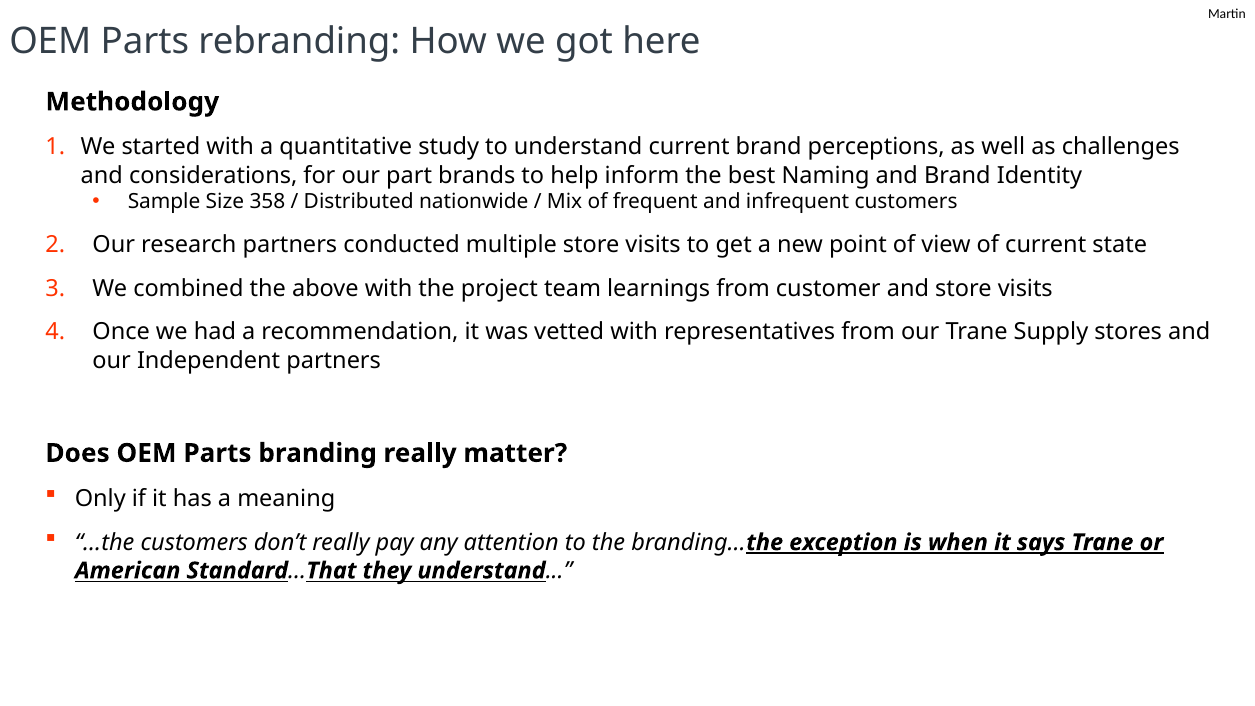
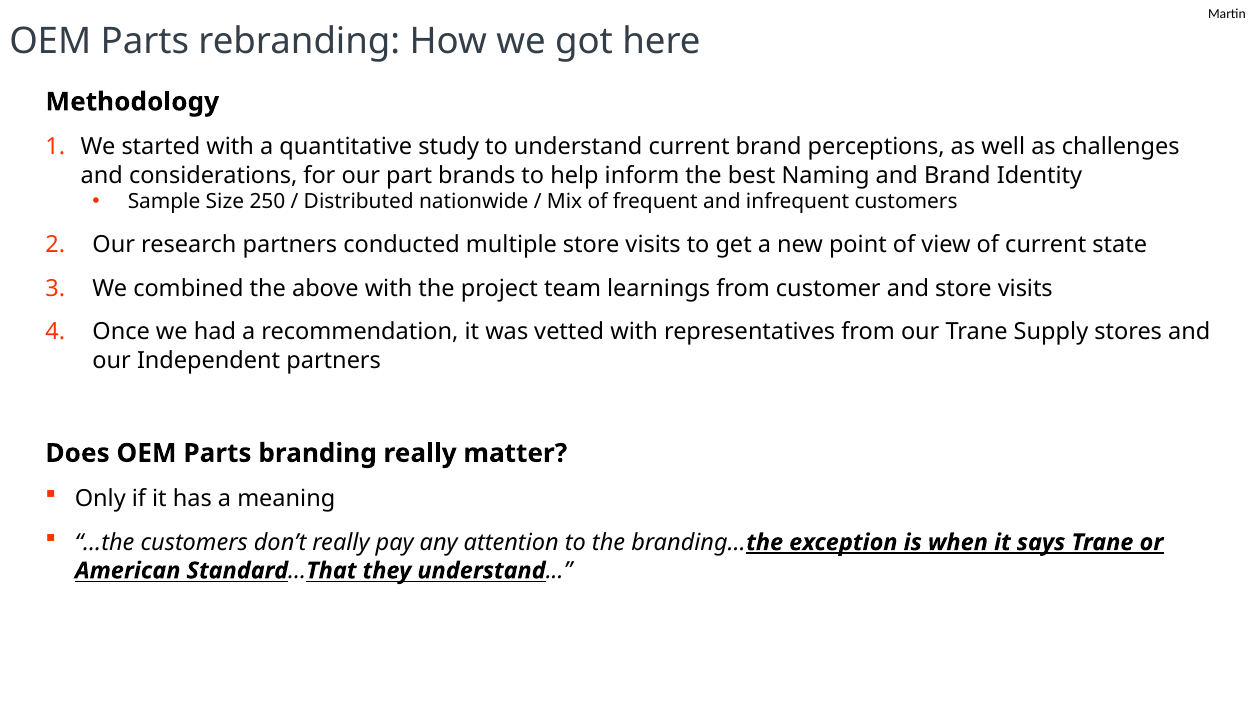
358: 358 -> 250 (267, 202)
